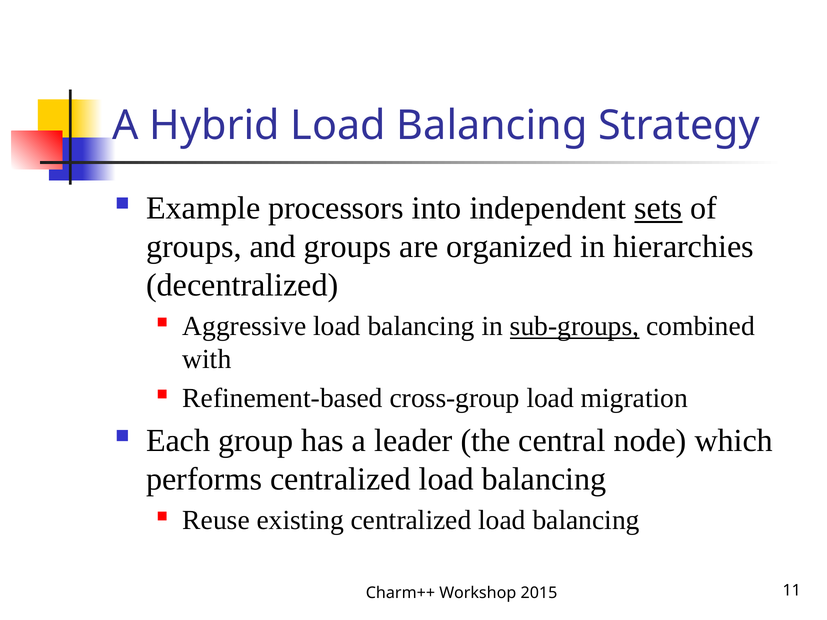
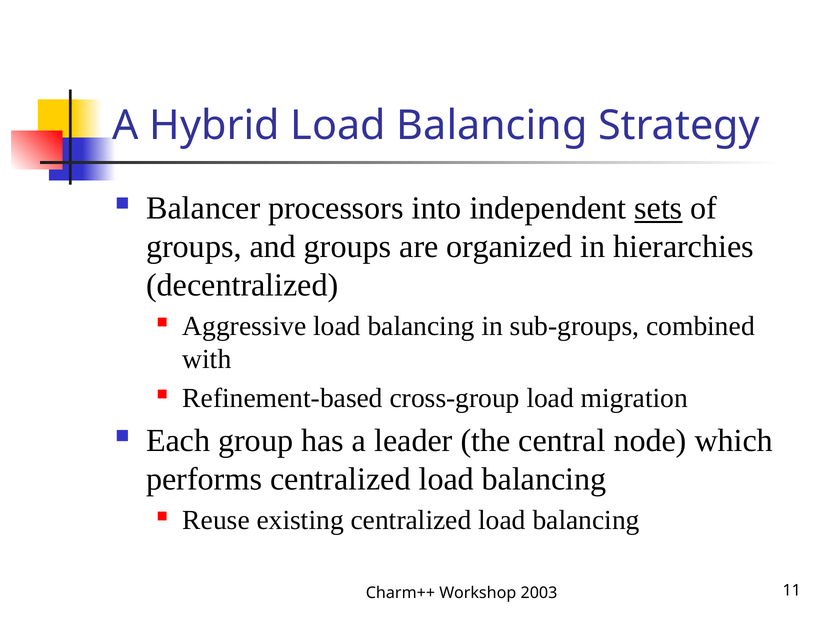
Example: Example -> Balancer (203, 208)
sub-groups underline: present -> none (575, 326)
2015: 2015 -> 2003 (539, 593)
